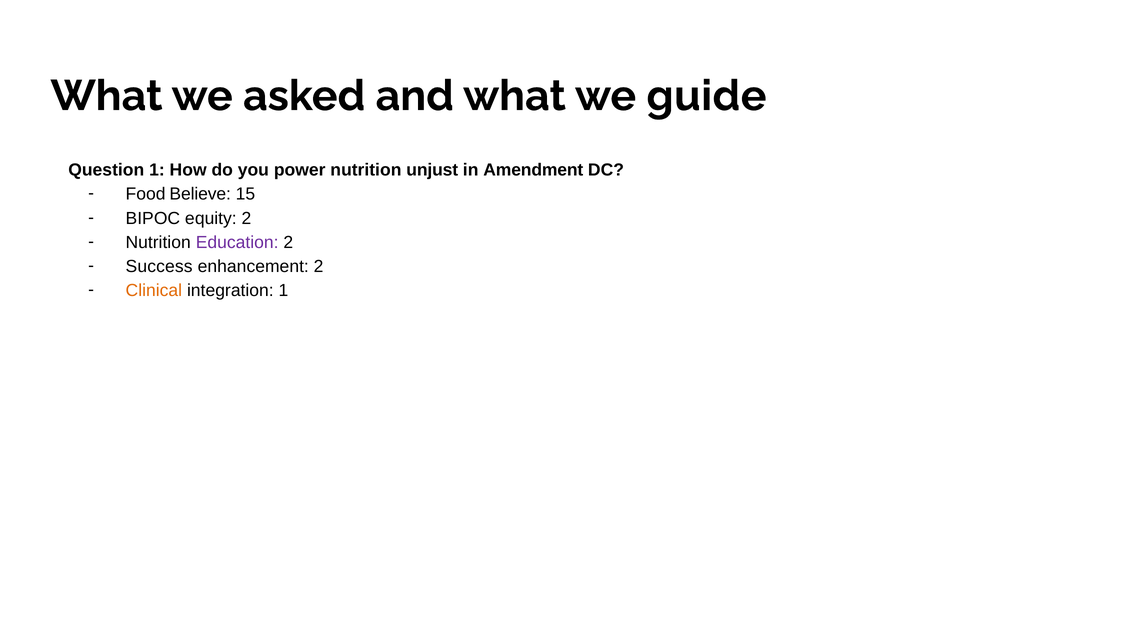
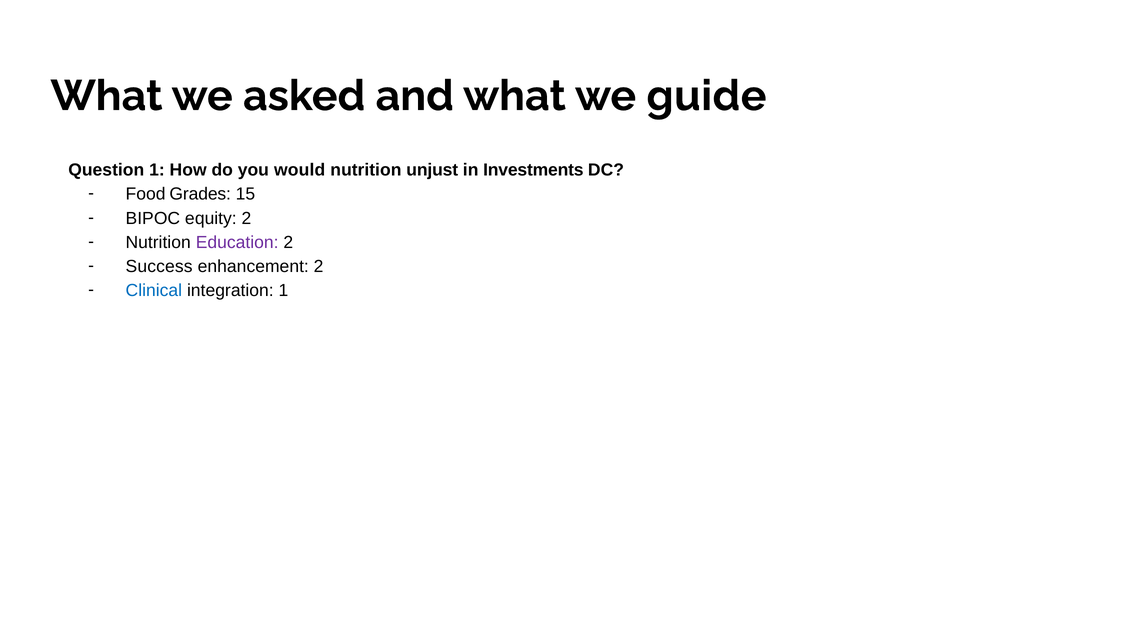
power: power -> would (300, 170)
Amendment: Amendment -> Investments (533, 170)
Believe: Believe -> Grades (200, 194)
Clinical colour: orange -> blue (154, 291)
